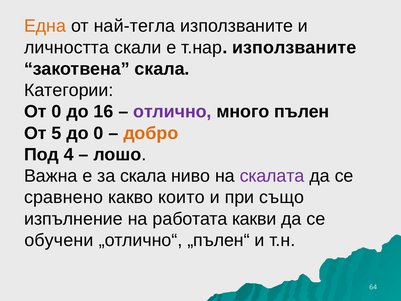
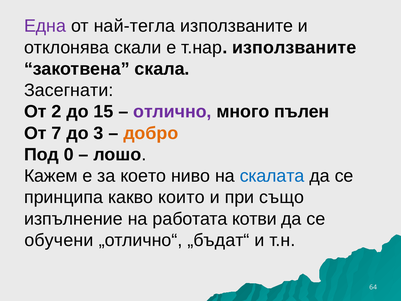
Една colour: orange -> purple (45, 26)
личността: личността -> отклонява (67, 47)
Категории: Категории -> Засегнати (69, 90)
От 0: 0 -> 2 (57, 112)
16: 16 -> 15 (104, 112)
5: 5 -> 7 (57, 133)
до 0: 0 -> 3 (99, 133)
4: 4 -> 0 (69, 154)
Важна: Важна -> Кажем (51, 176)
за скала: скала -> което (143, 176)
скалата colour: purple -> blue (272, 176)
сравнено: сравнено -> принципа (64, 197)
какви: какви -> котви (254, 219)
„пълен“: „пълен“ -> „бъдат“ (218, 240)
